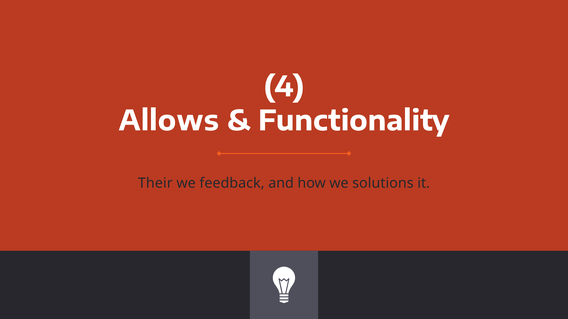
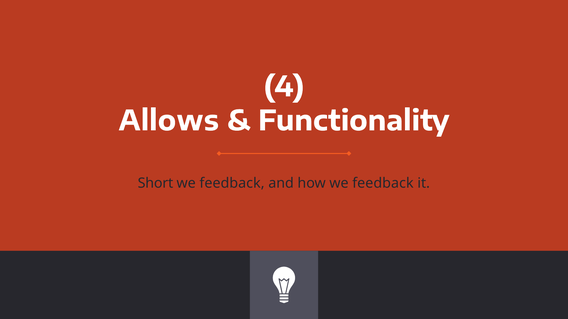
Their: Their -> Short (155, 183)
how we solutions: solutions -> feedback (383, 183)
